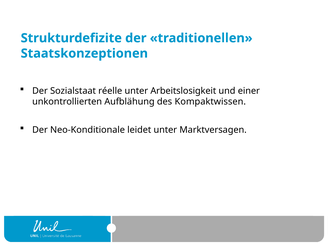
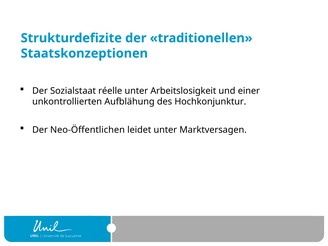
Kompaktwissen: Kompaktwissen -> Hochkonjunktur (210, 102)
Neo-Konditionale: Neo-Konditionale -> Neo-Öffentlichen (87, 130)
